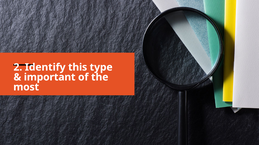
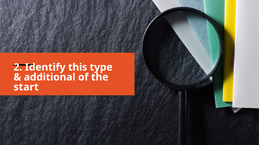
important: important -> additional (50, 77)
most: most -> start (26, 87)
